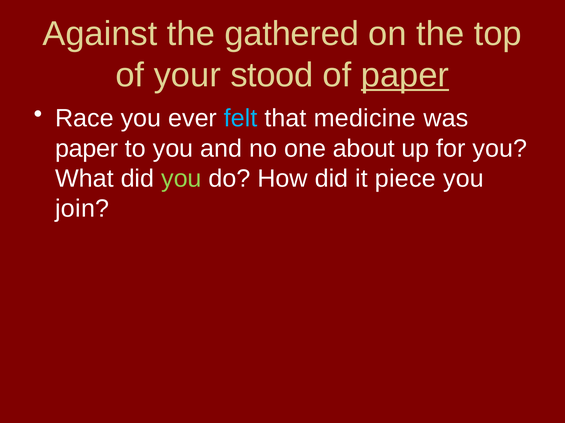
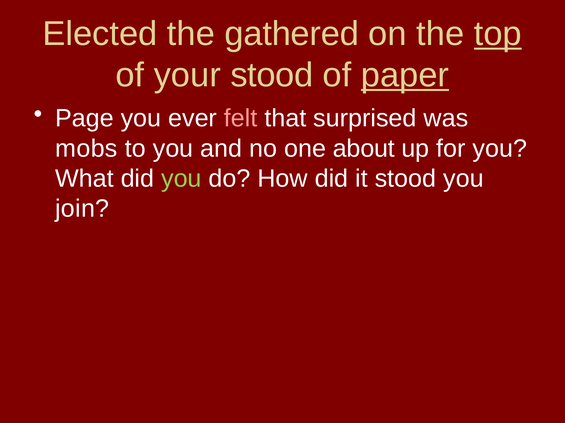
Against: Against -> Elected (100, 34)
top underline: none -> present (498, 34)
Race: Race -> Page (84, 119)
felt colour: light blue -> pink (241, 119)
medicine: medicine -> surprised (365, 119)
paper: paper -> mobs (86, 149)
it piece: piece -> stood (405, 179)
